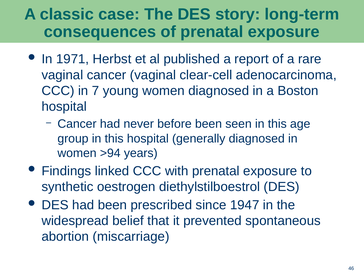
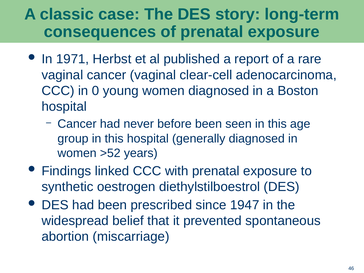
7: 7 -> 0 (96, 91)
>94: >94 -> >52 (110, 153)
